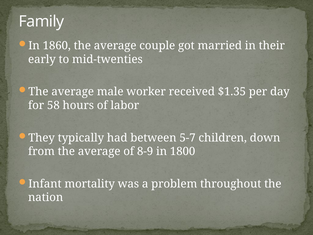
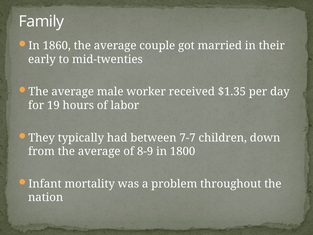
58: 58 -> 19 (53, 105)
5-7: 5-7 -> 7-7 (188, 138)
